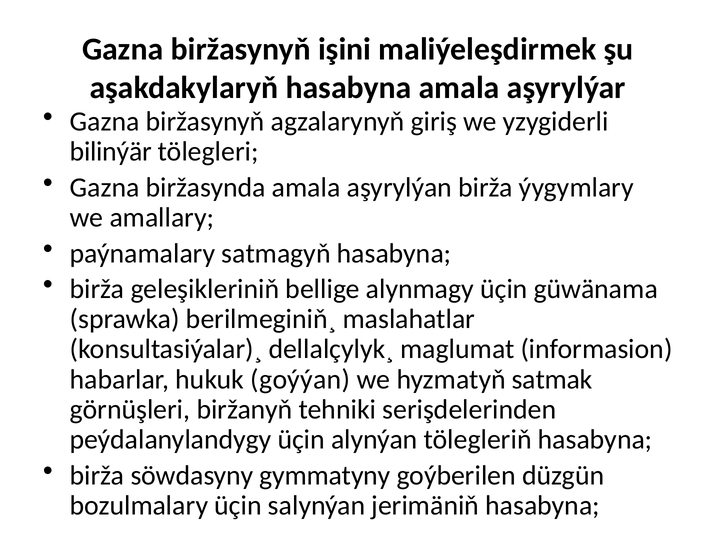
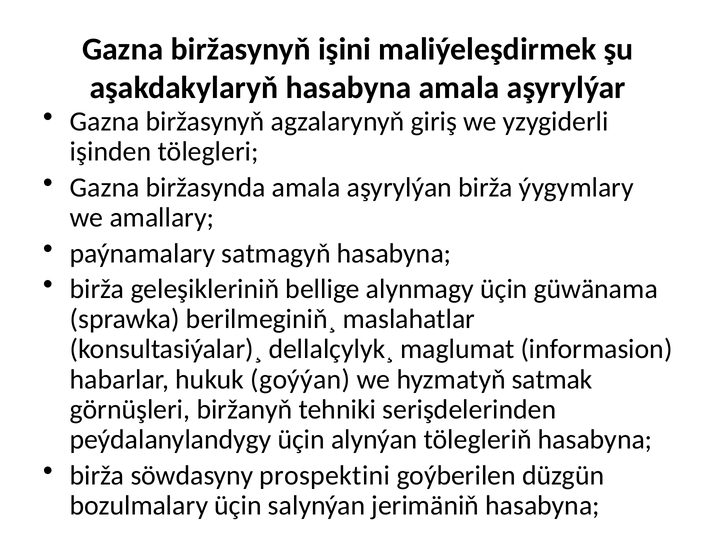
bilinýär: bilinýär -> işinden (111, 152)
gymmatyny: gymmatyny -> prospektini (325, 475)
